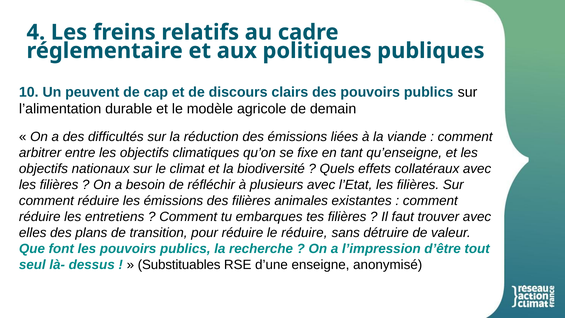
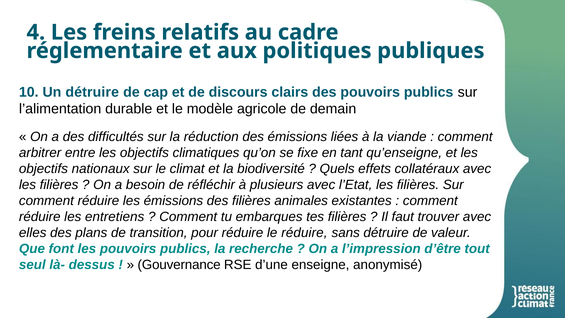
Un peuvent: peuvent -> détruire (92, 92)
Substituables: Substituables -> Gouvernance (179, 265)
